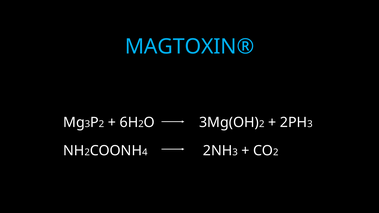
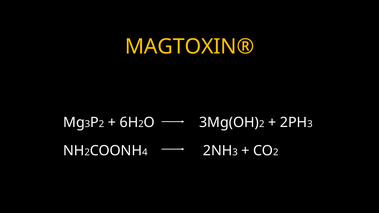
MAGTOXIN® colour: light blue -> yellow (190, 47)
